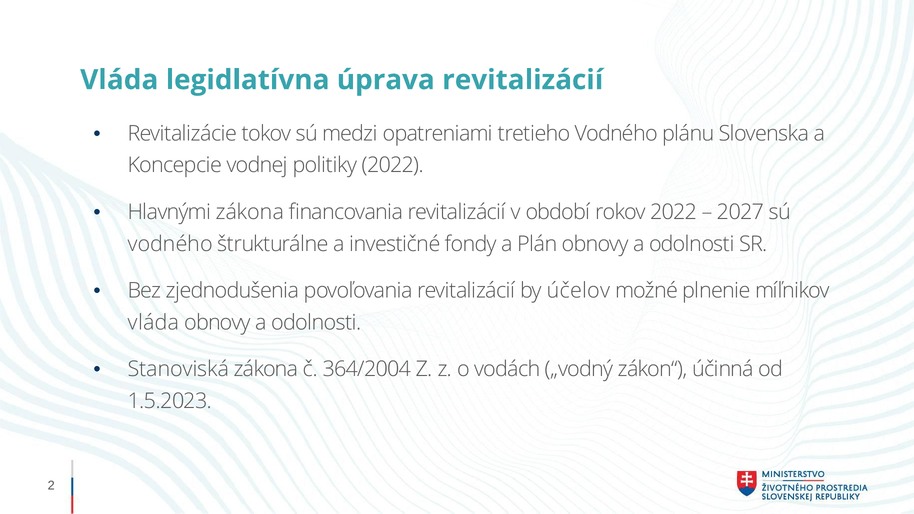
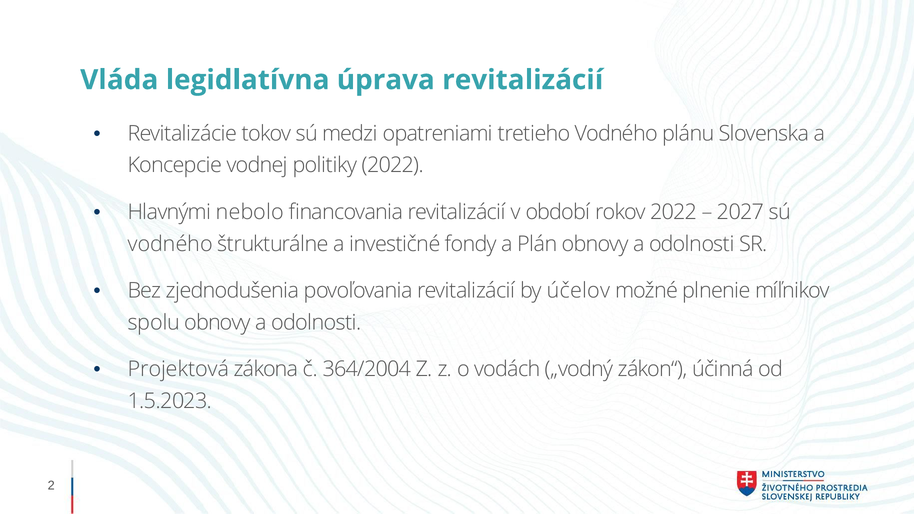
Hlavnými zákona: zákona -> nebolo (250, 212)
vláda: vláda -> spolu (154, 323)
Stanoviská: Stanoviská -> Projektová (178, 369)
